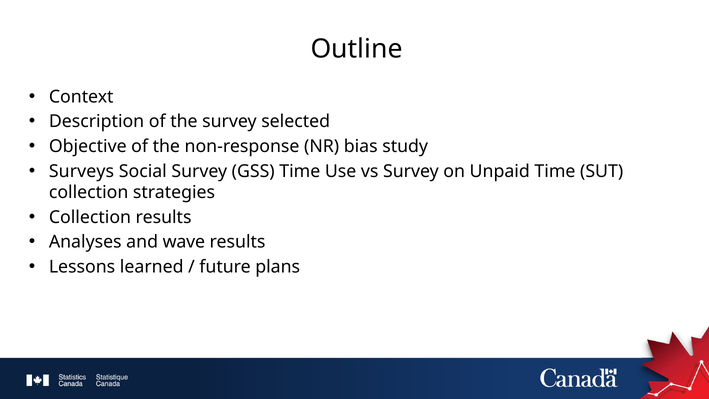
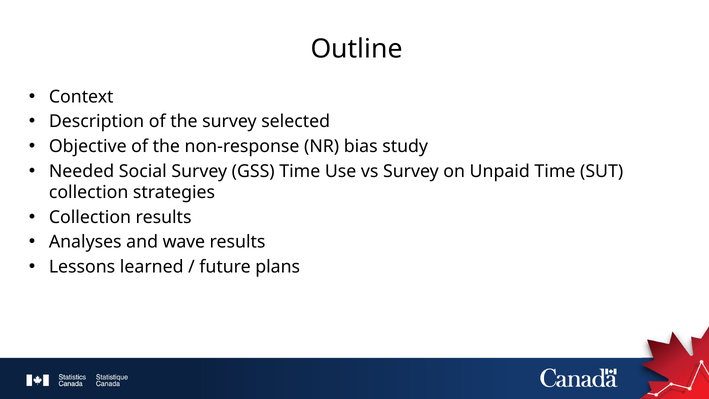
Surveys: Surveys -> Needed (82, 171)
